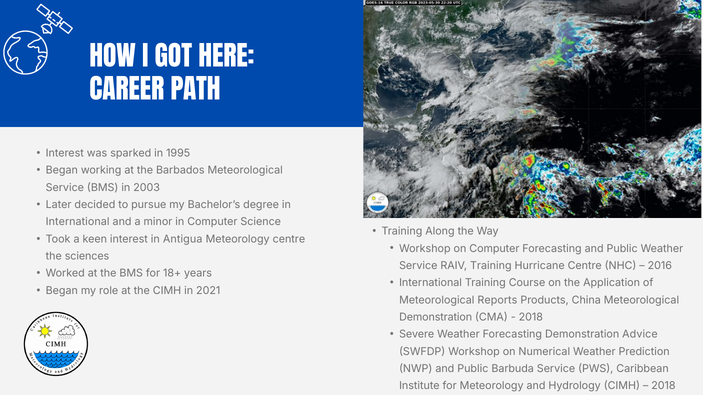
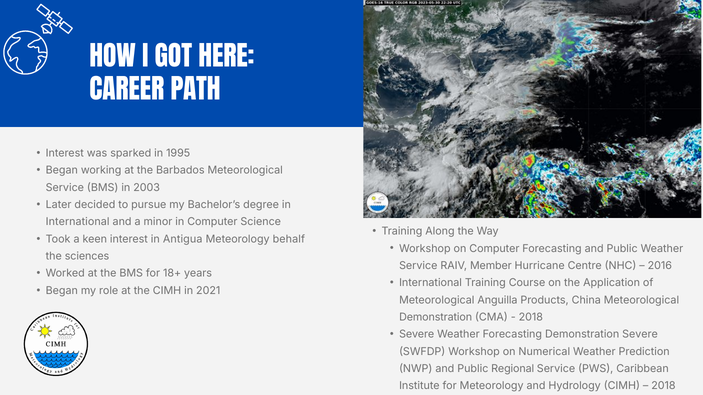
Meteorology centre: centre -> behalf (289, 239)
RAIV Training: Training -> Member (491, 266)
Reports: Reports -> Anguilla (497, 300)
Demonstration Advice: Advice -> Severe (640, 335)
Barbuda: Barbuda -> Regional (513, 369)
